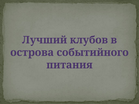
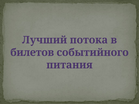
клубов: клубов -> потока (89, 40)
острова: острова -> билетов (32, 53)
